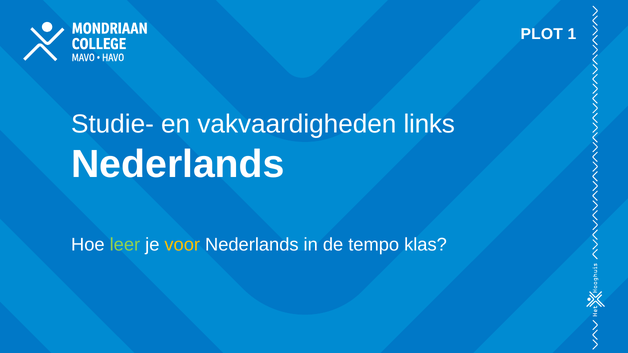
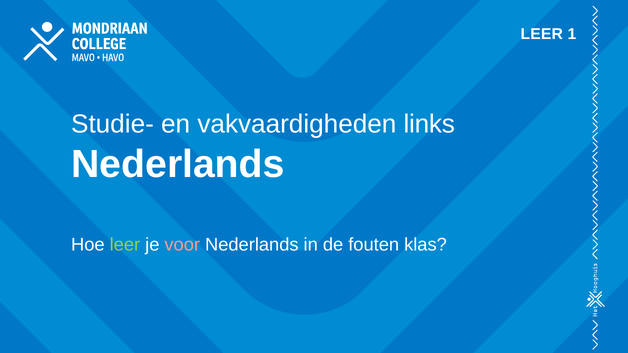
PLOT: PLOT -> LEER (542, 34)
voor colour: yellow -> pink (182, 245)
tempo: tempo -> fouten (374, 245)
